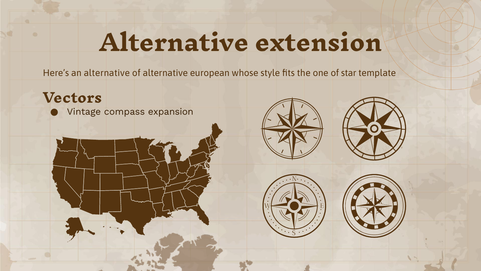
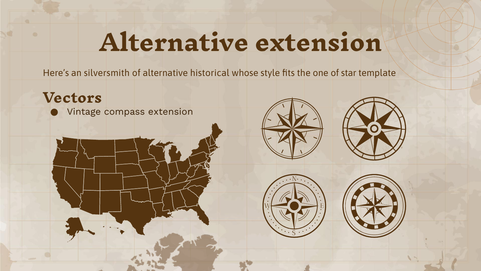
an alternative: alternative -> silversmith (107, 73)
european: european -> historical (210, 73)
compass expansion: expansion -> extension (171, 112)
